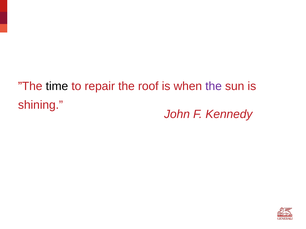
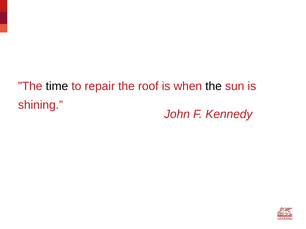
the colour: purple -> black (214, 86)
